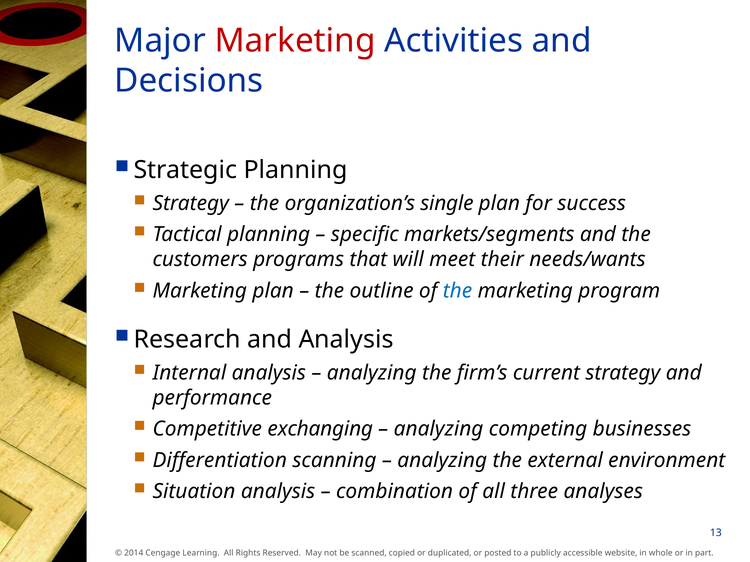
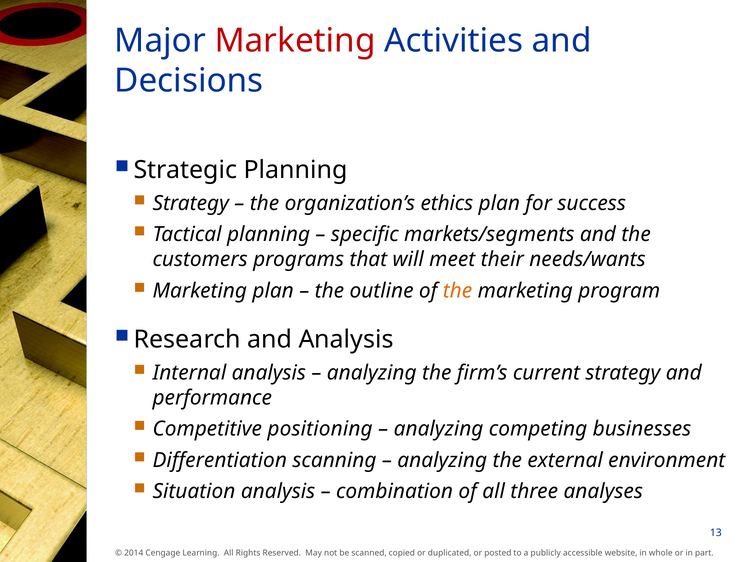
single: single -> ethics (447, 204)
the colour: blue -> orange (458, 291)
exchanging: exchanging -> positioning (320, 430)
